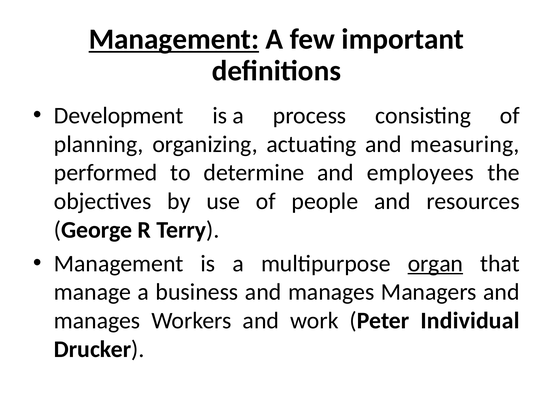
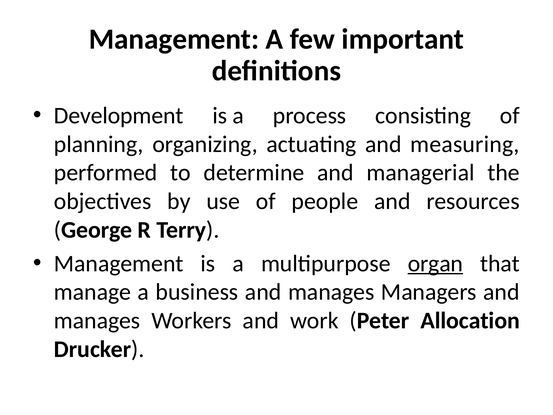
Management underline: present -> none (174, 39)
employees: employees -> managerial (421, 173)
Individual: Individual -> Allocation (470, 321)
